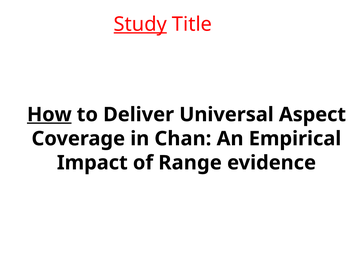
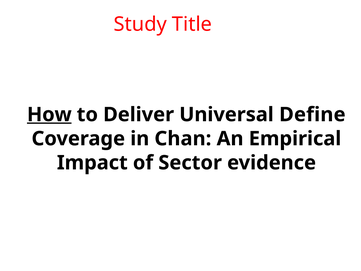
Study underline: present -> none (140, 24)
Aspect: Aspect -> Define (312, 114)
Range: Range -> Sector (190, 163)
